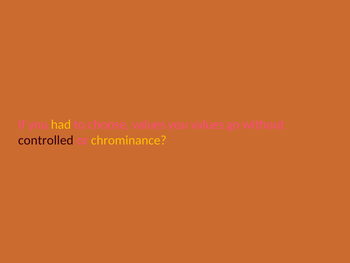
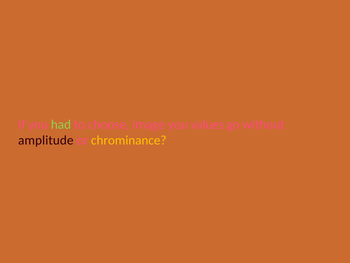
had colour: yellow -> light green (61, 124)
choose values: values -> image (149, 124)
controlled: controlled -> amplitude (46, 140)
